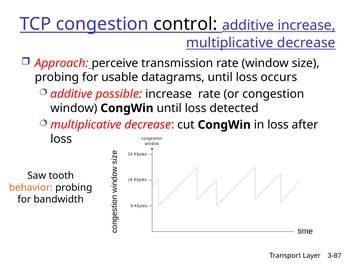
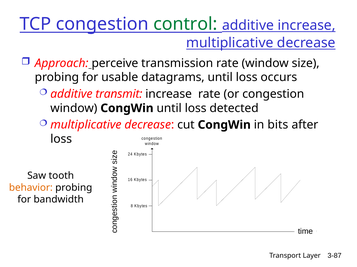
control colour: black -> green (185, 24)
possible: possible -> transmit (119, 94)
in loss: loss -> bits (278, 125)
